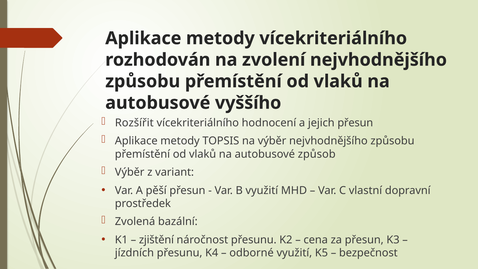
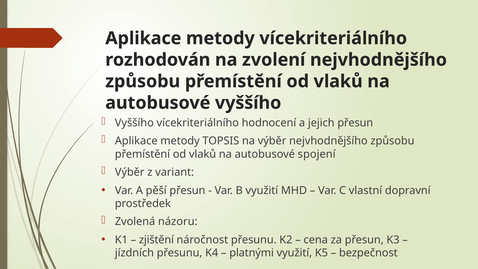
Rozšířit: Rozšířit -> Vyššího (134, 123)
způsob: způsob -> spojení (317, 154)
bazální: bazální -> názoru (178, 222)
odborné: odborné -> platnými (252, 253)
